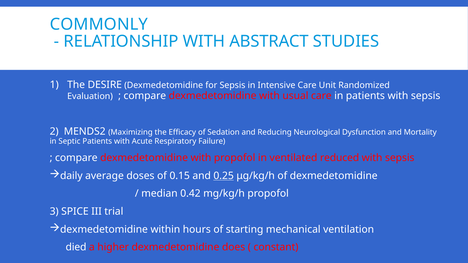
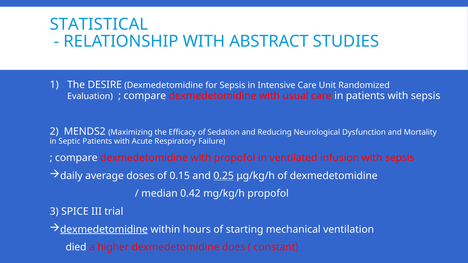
COMMONLY: COMMONLY -> STATISTICAL (99, 24)
reduced: reduced -> infusion (340, 158)
dexmedetomidine underline: none -> present (104, 230)
